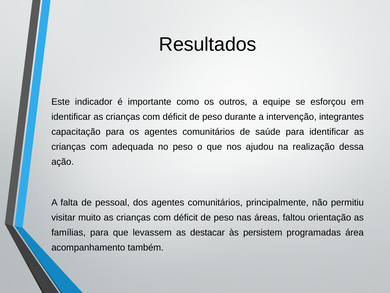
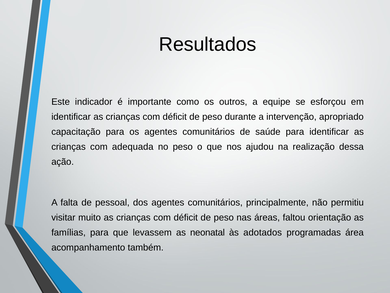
integrantes: integrantes -> apropriado (341, 117)
destacar: destacar -> neonatal (207, 232)
persistem: persistem -> adotados (263, 232)
